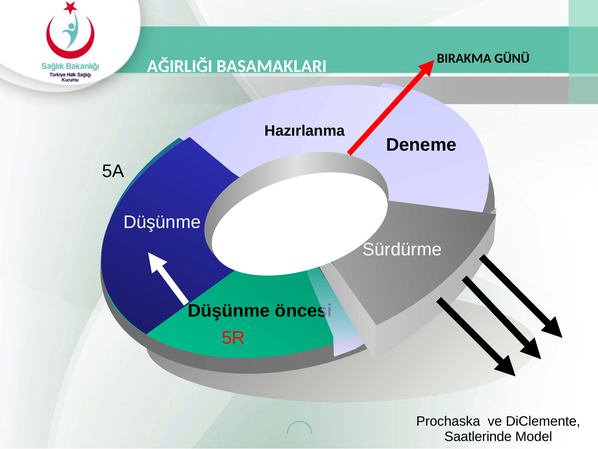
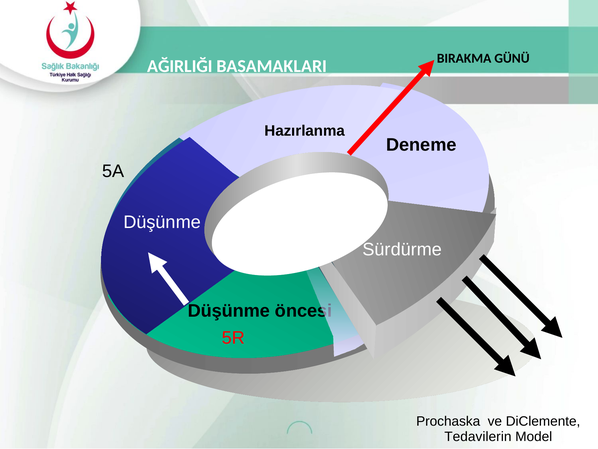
Saatlerinde: Saatlerinde -> Tedavilerin (478, 436)
